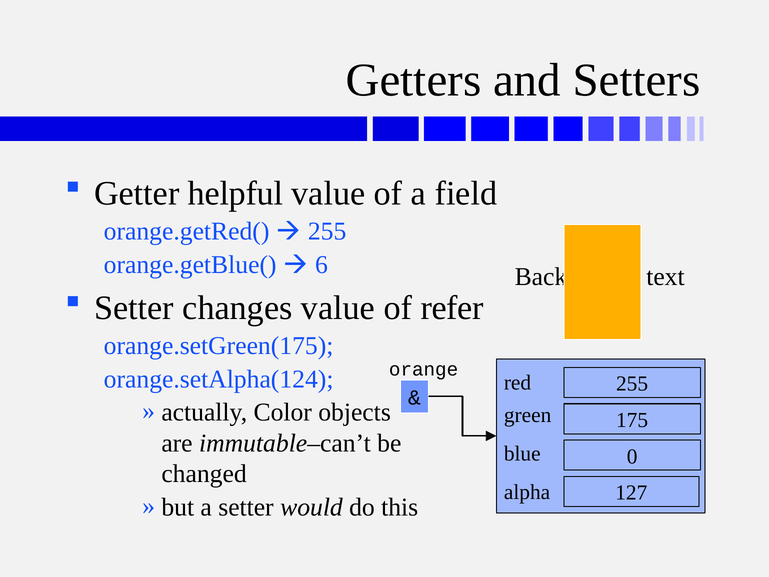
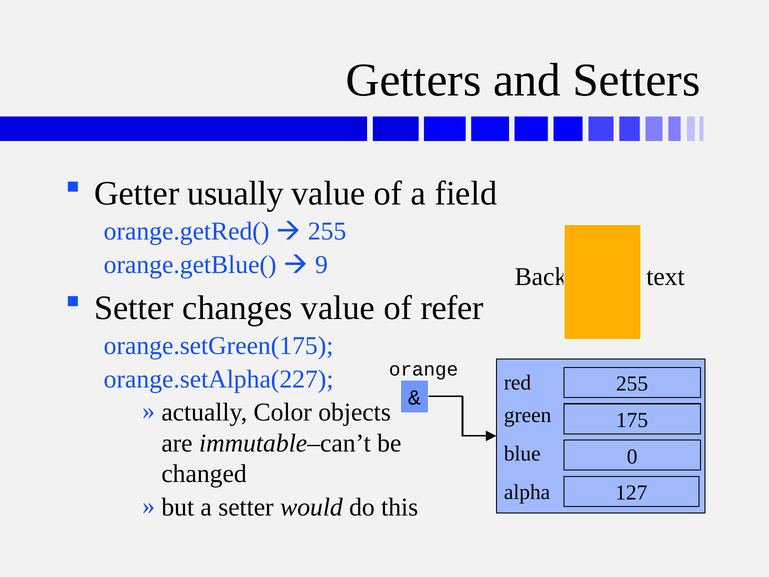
helpful: helpful -> usually (236, 193)
6: 6 -> 9 (321, 264)
orange.setAlpha(124: orange.setAlpha(124 -> orange.setAlpha(227 (219, 379)
